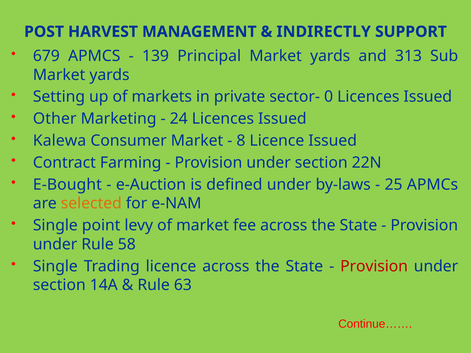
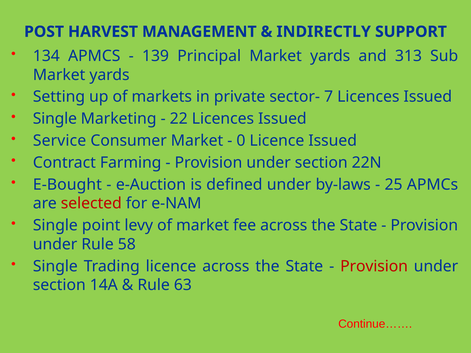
679: 679 -> 134 (46, 56)
0: 0 -> 7 (329, 97)
Other: Other -> Single (55, 119)
24: 24 -> 22 (179, 119)
Kalewa: Kalewa -> Service (60, 141)
8: 8 -> 0 (241, 141)
selected colour: orange -> red (91, 204)
